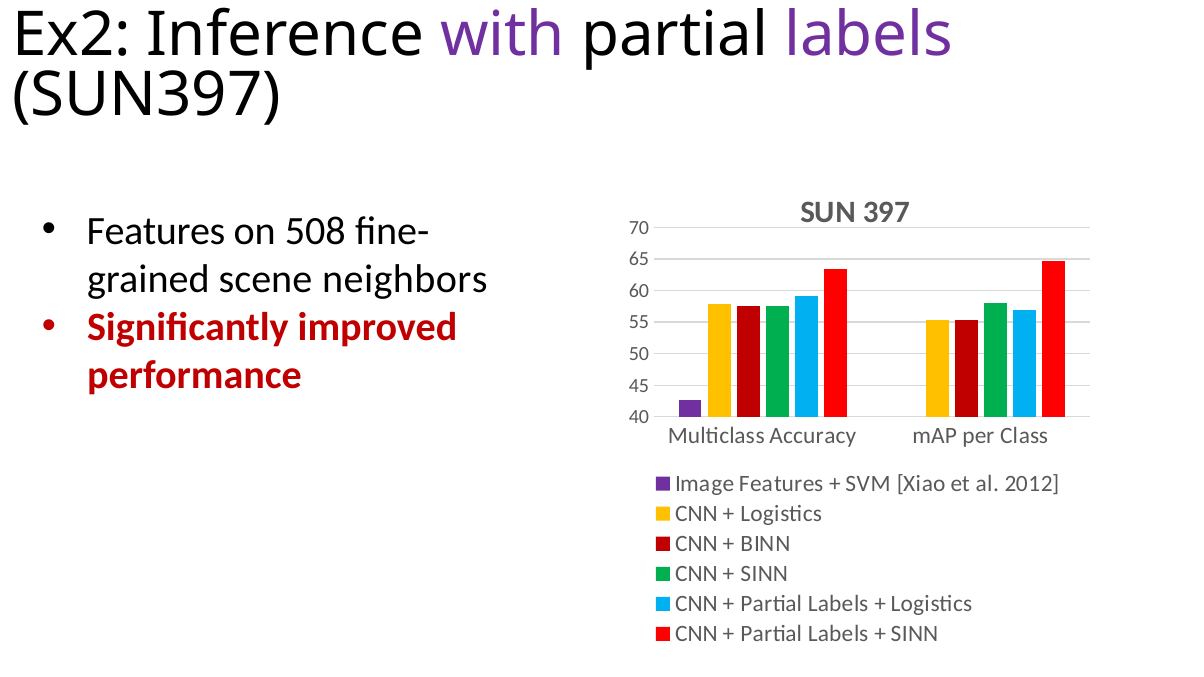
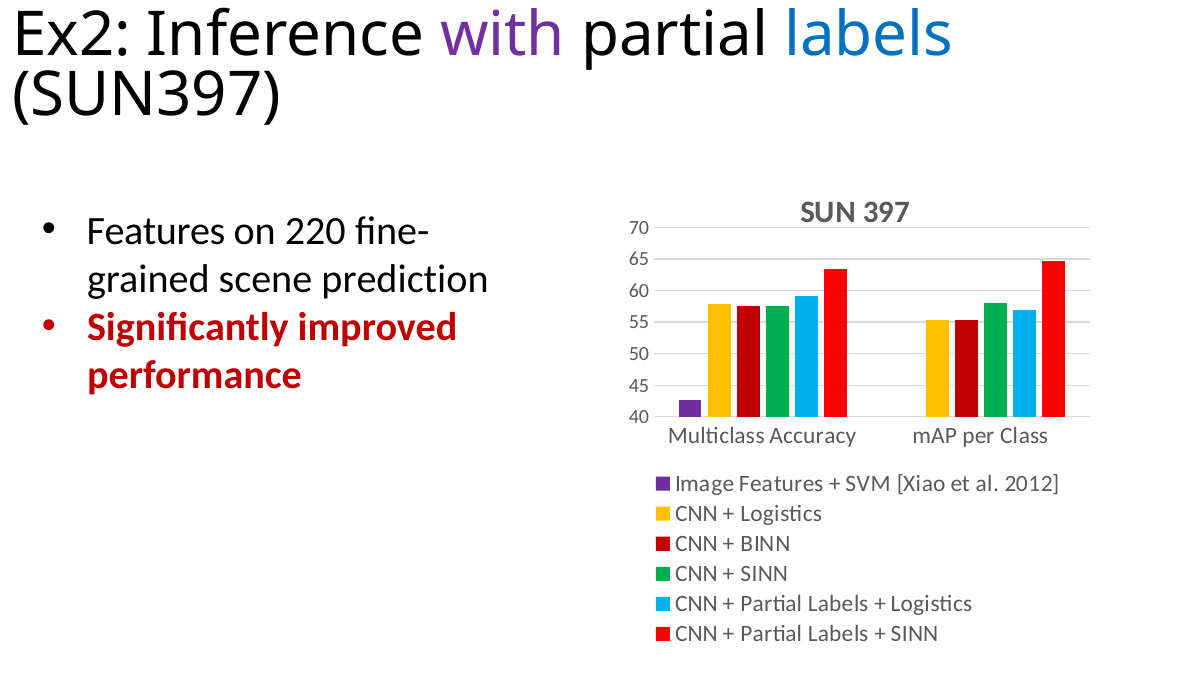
labels colour: purple -> blue (869, 35)
508: 508 -> 220 (315, 231)
neighbors: neighbors -> prediction (405, 279)
